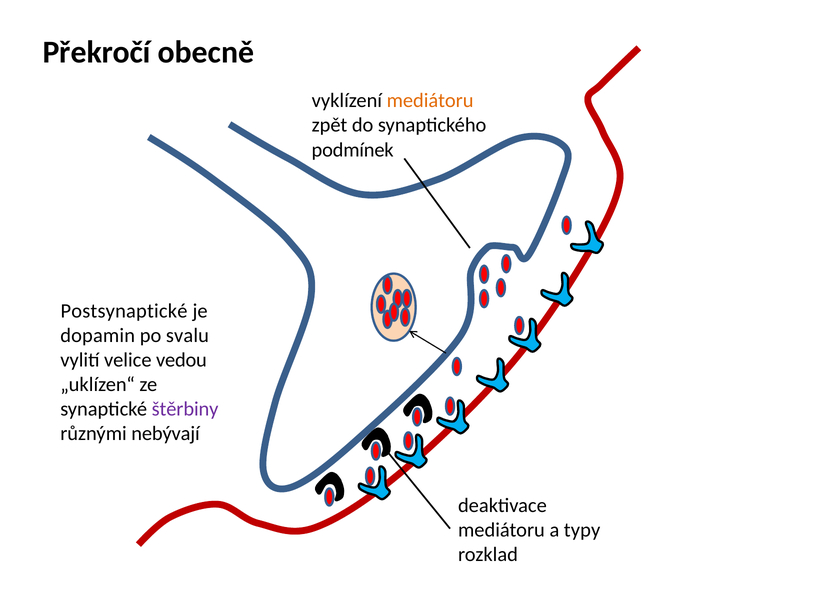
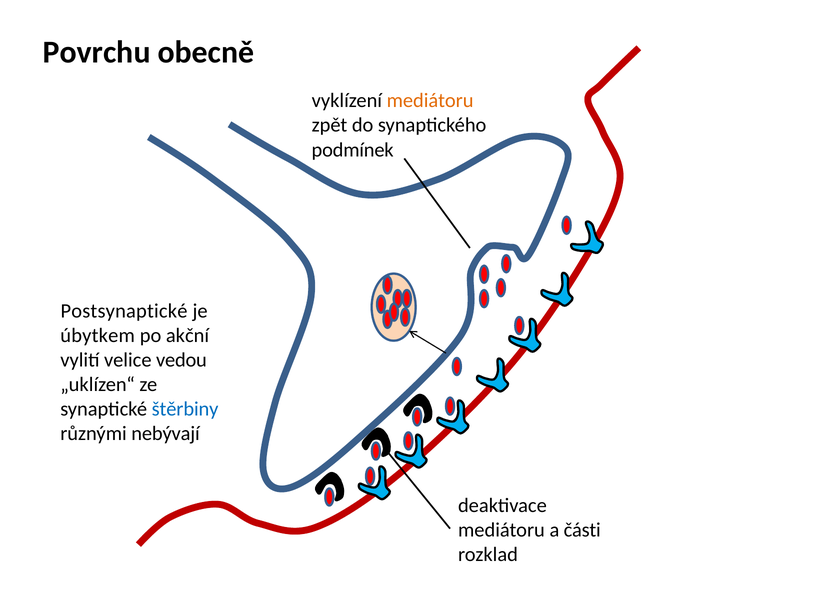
Překročí: Překročí -> Povrchu (97, 52)
dopamin: dopamin -> úbytkem (98, 336)
svalu: svalu -> akční (188, 336)
štěrbiny colour: purple -> blue (185, 410)
typy: typy -> části (582, 530)
